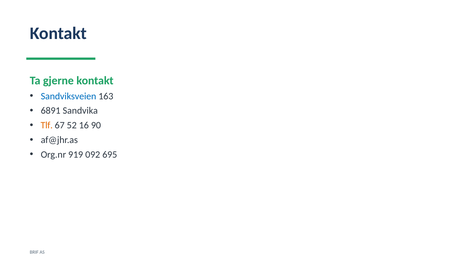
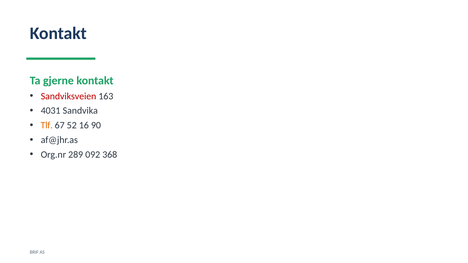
Sandviksveien colour: blue -> red (69, 96)
6891: 6891 -> 4031 (51, 111)
919: 919 -> 289 (76, 155)
695: 695 -> 368 (110, 155)
